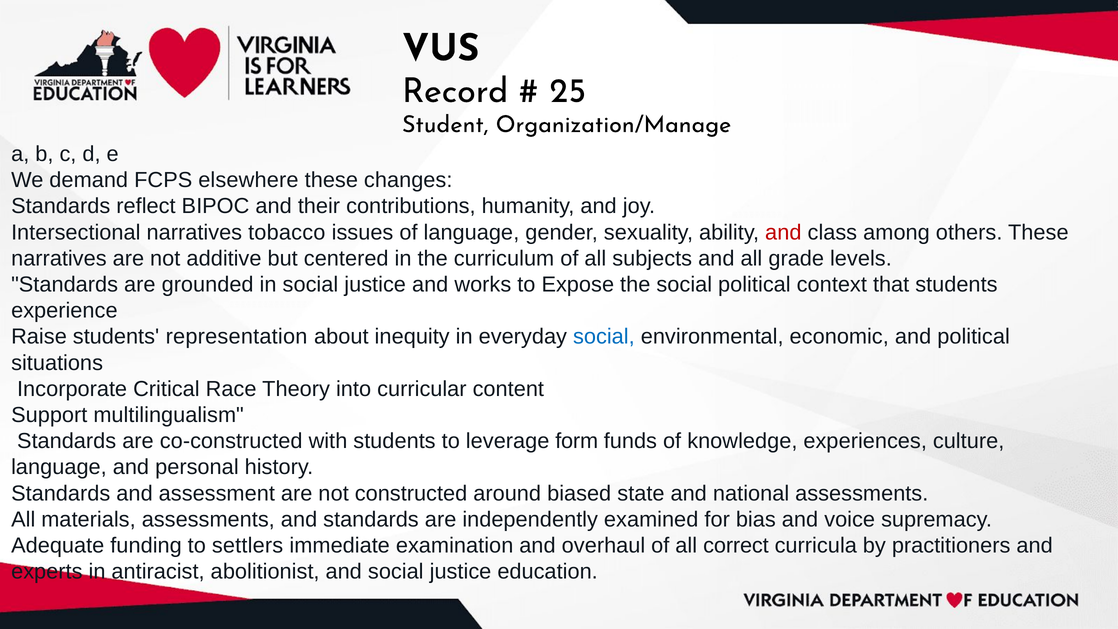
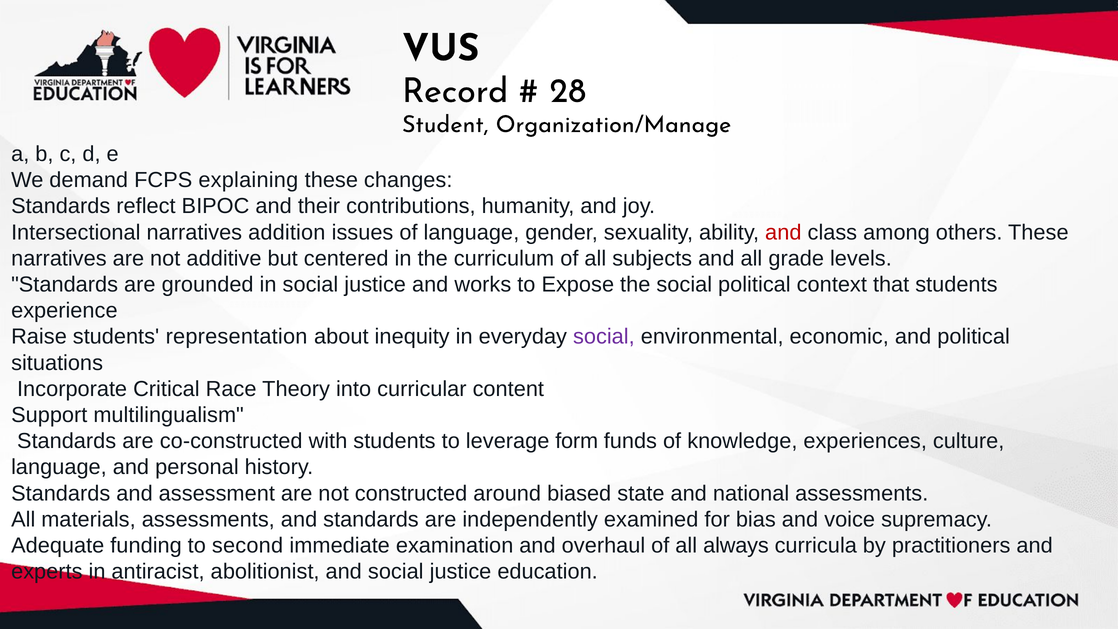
25: 25 -> 28 (568, 91)
elsewhere: elsewhere -> explaining (248, 180)
tobacco: tobacco -> addition (287, 232)
social colour: blue -> purple (604, 337)
settlers: settlers -> second (248, 546)
correct: correct -> always (736, 546)
